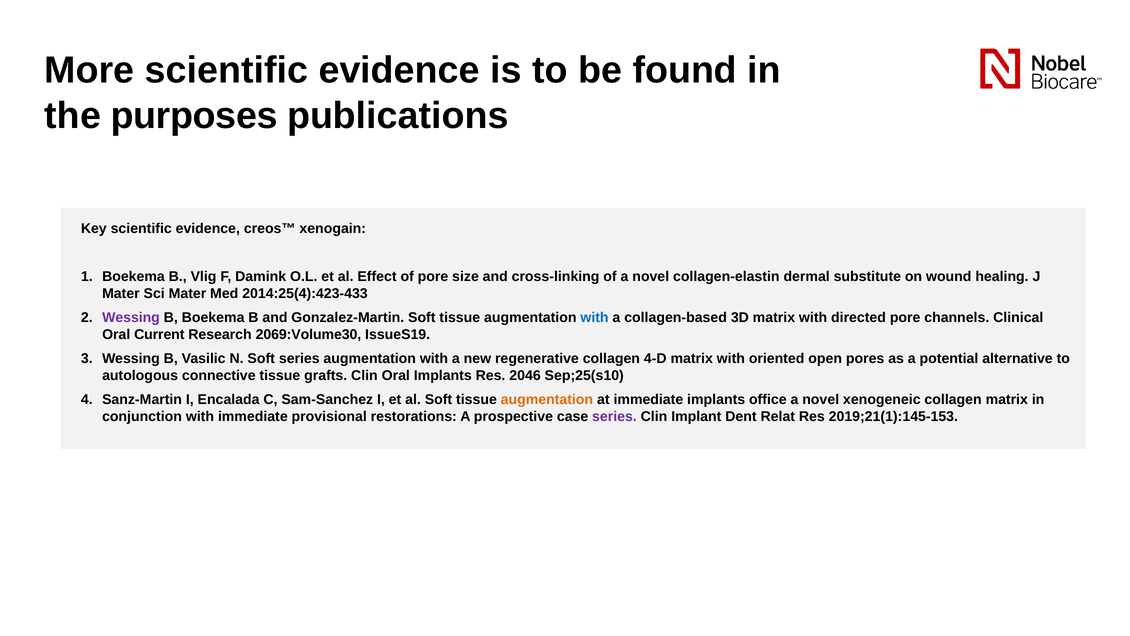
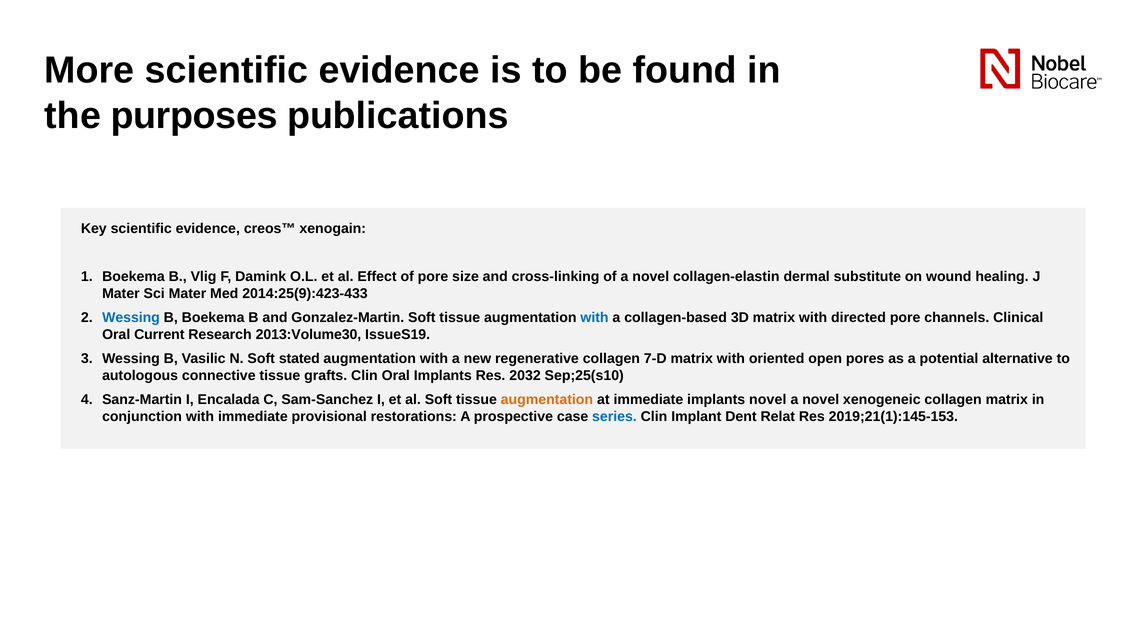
2014:25(4):423-433: 2014:25(4):423-433 -> 2014:25(9):423-433 (305, 294)
Wessing colour: purple -> blue (131, 318)
2069:Volume30: 2069:Volume30 -> 2013:Volume30 (308, 335)
Soft series: series -> stated (299, 359)
4-D: 4-D -> 7-D (655, 359)
2046: 2046 -> 2032 (525, 376)
implants office: office -> novel (768, 400)
series colour: purple -> blue (614, 417)
